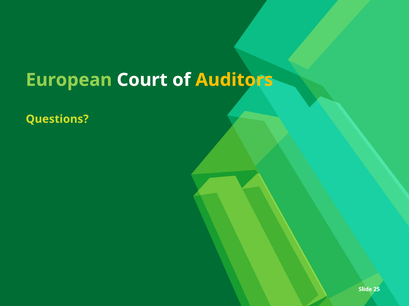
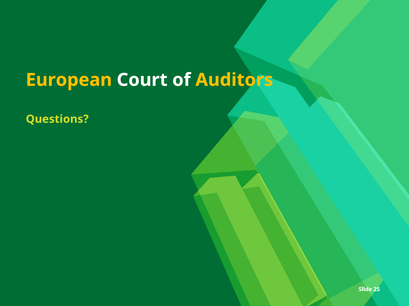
European colour: light green -> yellow (69, 80)
